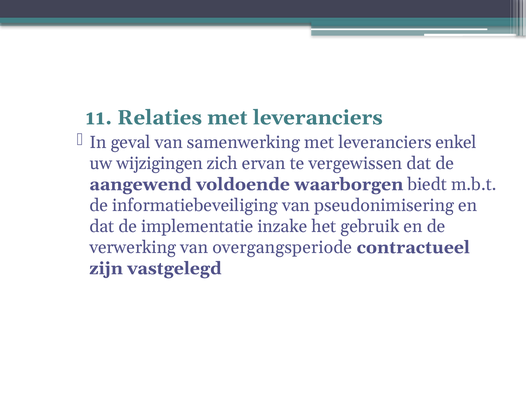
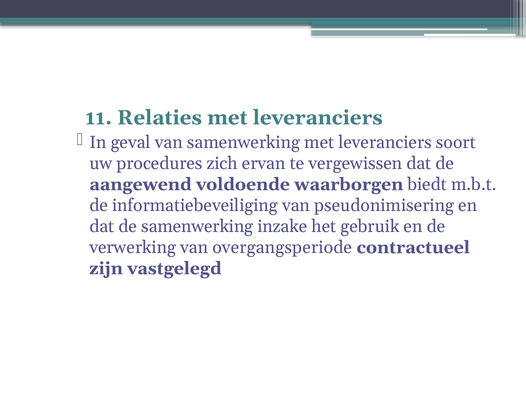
enkel: enkel -> soort (456, 143)
wijzigingen: wijzigingen -> procedures (160, 164)
de implementatie: implementatie -> samenwerking (197, 227)
